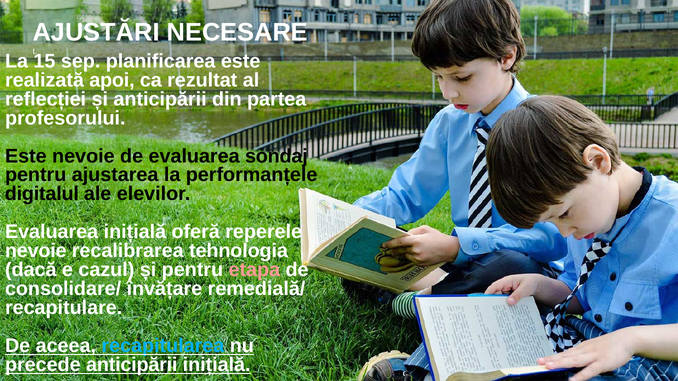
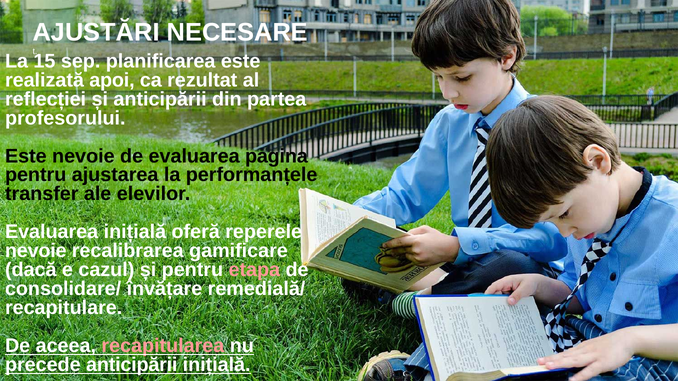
sondaj: sondaj -> pagina (276, 156)
digitalul: digitalul -> transfer (42, 194)
tehnologia: tehnologia -> gamificare (238, 251)
recapitularea colour: light blue -> pink (163, 346)
